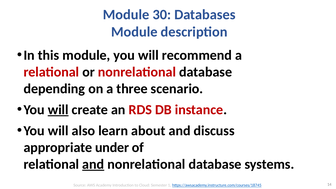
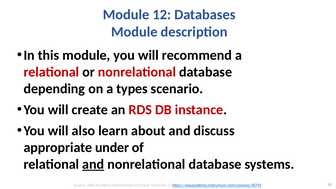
30: 30 -> 12 (162, 15)
three: three -> types (132, 89)
will underline: present -> none (58, 110)
